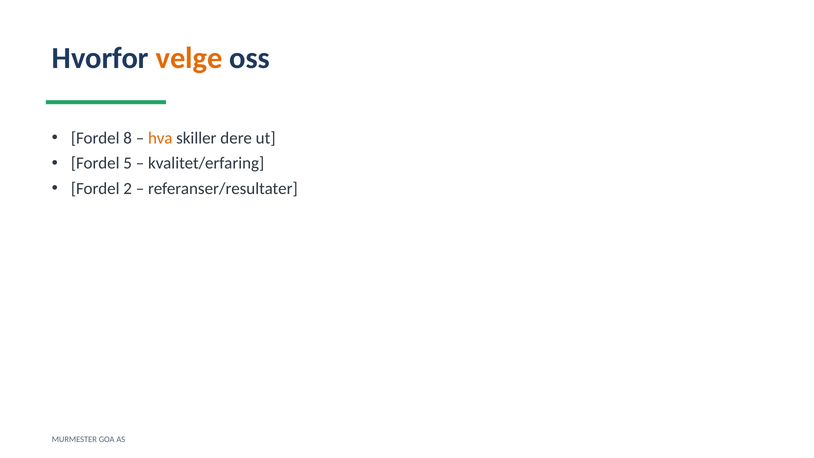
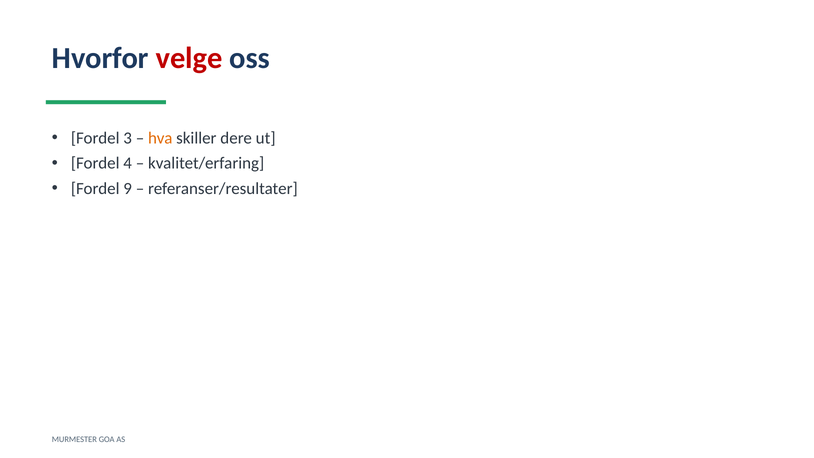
velge colour: orange -> red (189, 58)
8: 8 -> 3 (128, 138)
5: 5 -> 4 (128, 163)
2: 2 -> 9 (128, 189)
